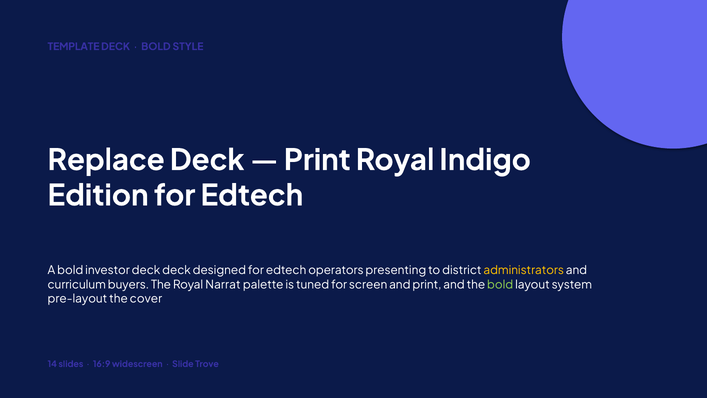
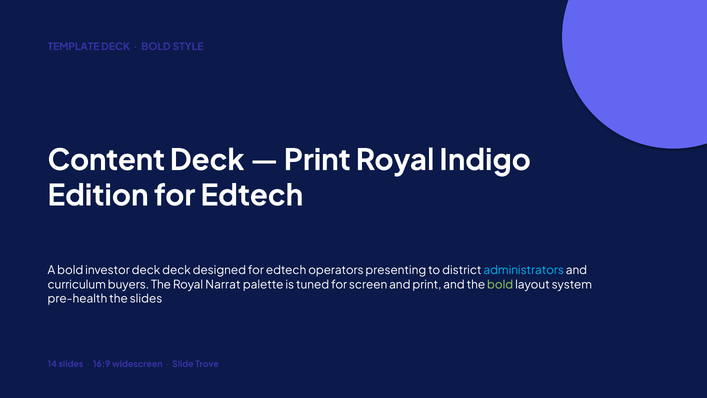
Replace: Replace -> Content (106, 160)
administrators colour: yellow -> light blue (524, 270)
pre-layout: pre-layout -> pre-health (77, 299)
the cover: cover -> slides (146, 299)
